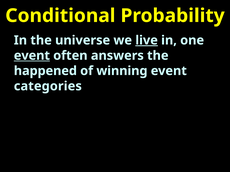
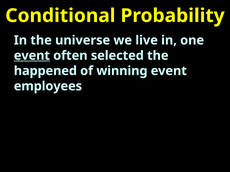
live underline: present -> none (147, 40)
answers: answers -> selected (117, 56)
categories: categories -> employees (48, 86)
